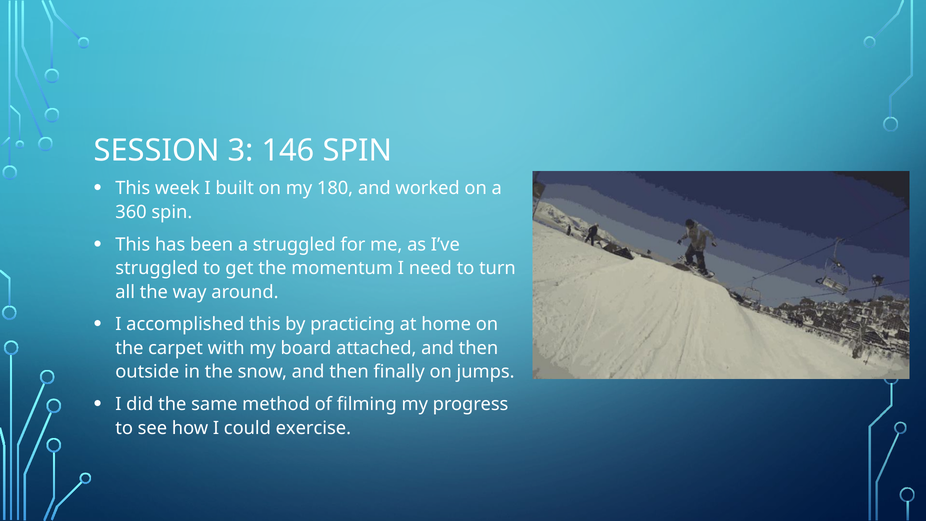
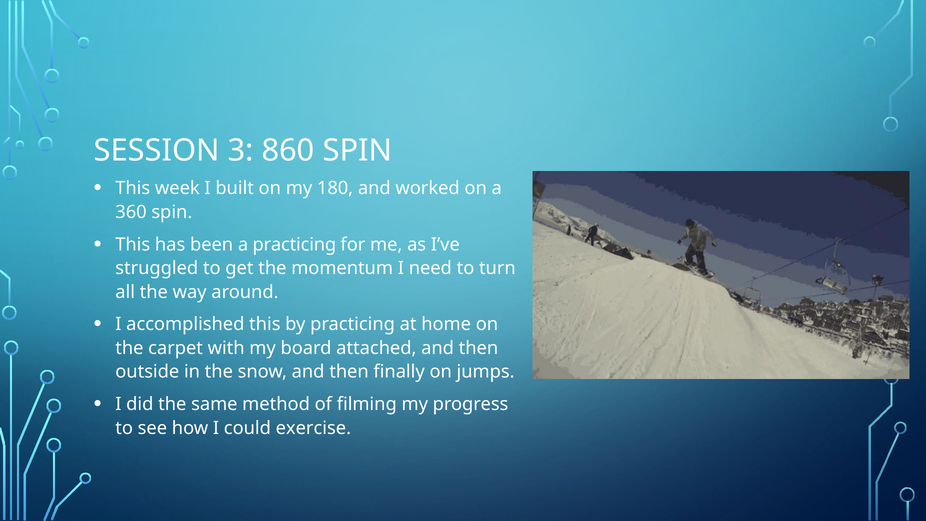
146: 146 -> 860 (288, 150)
a struggled: struggled -> practicing (294, 244)
